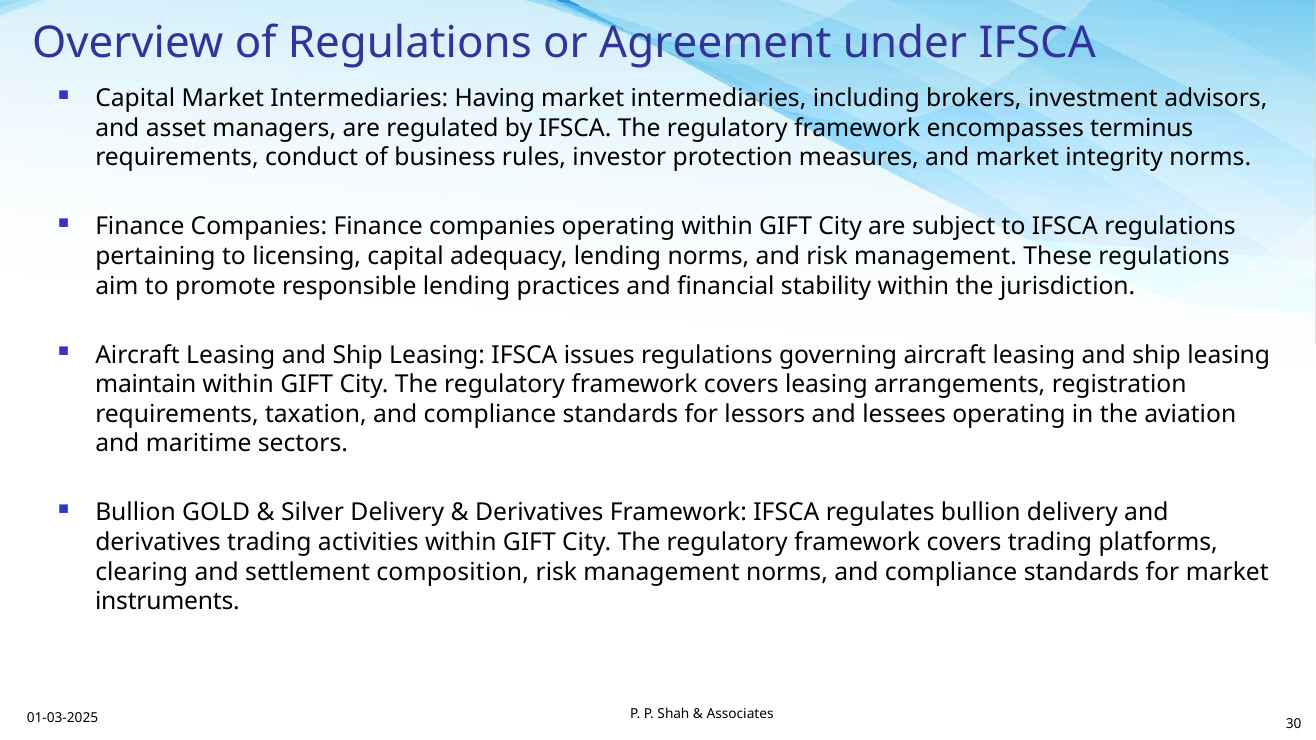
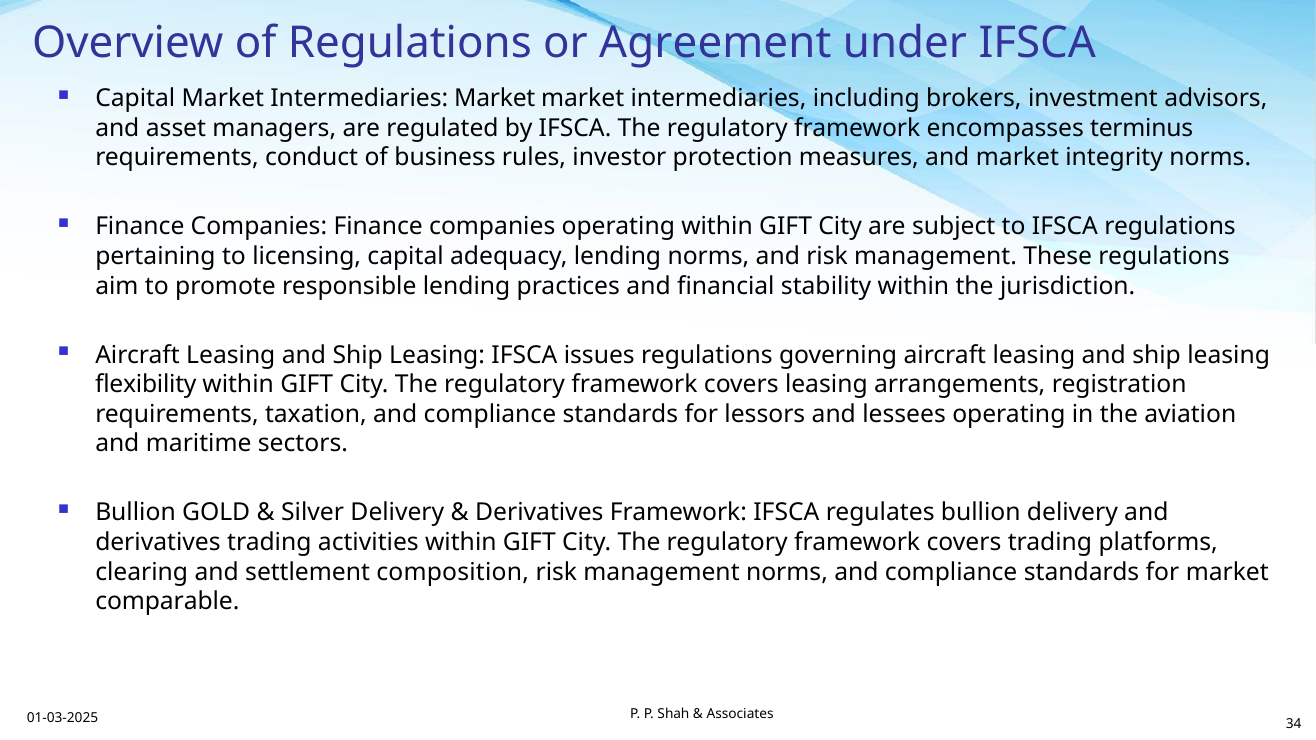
Intermediaries Having: Having -> Market (495, 98)
maintain: maintain -> flexibility (146, 385)
instruments: instruments -> comparable (167, 602)
30: 30 -> 34 (1294, 725)
